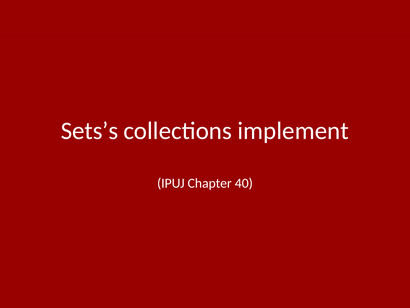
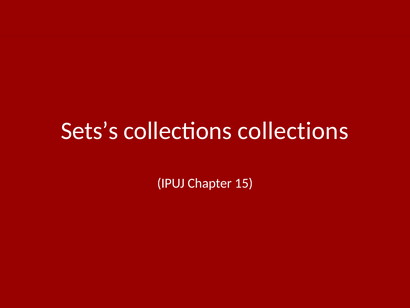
collections implement: implement -> collections (293, 131)
40: 40 -> 15 (244, 183)
